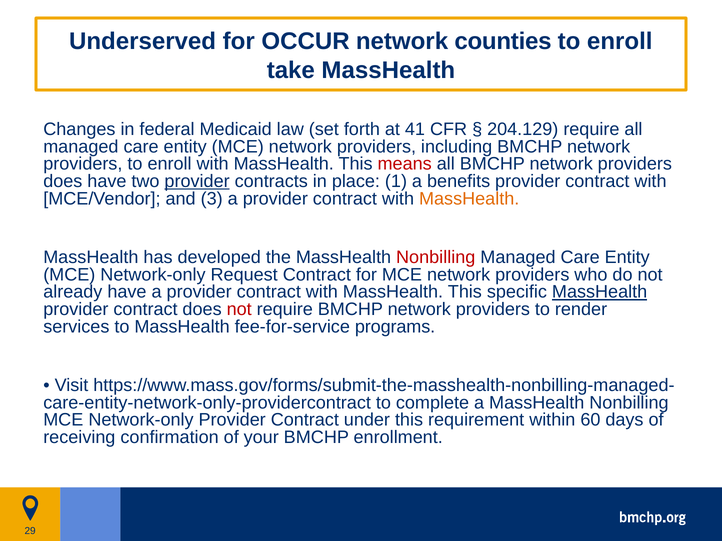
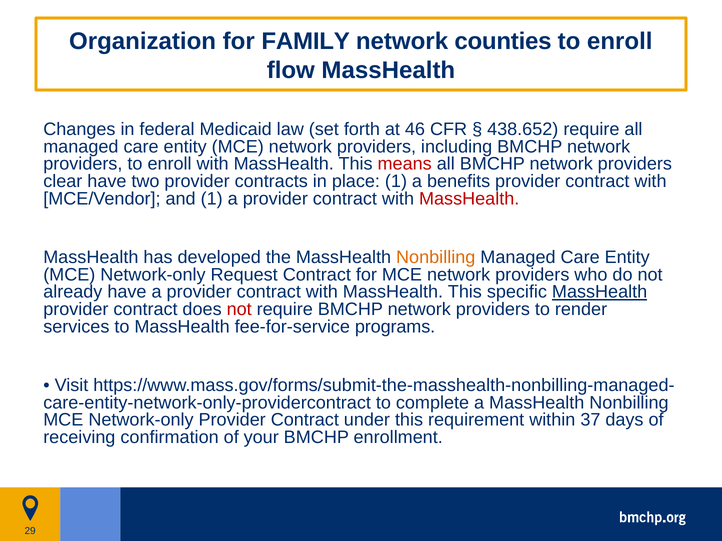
Underserved: Underserved -> Organization (143, 41)
OCCUR: OCCUR -> FAMILY (306, 41)
take: take -> flow (291, 70)
41: 41 -> 46 (415, 129)
204.129: 204.129 -> 438.652 (523, 129)
does: does -> clear (63, 181)
provider underline: present -> none (197, 181)
and 3: 3 -> 1 (212, 199)
MassHealth colour: orange -> red (469, 199)
Nonbilling colour: red -> orange (436, 258)
60: 60 -> 37 (590, 420)
